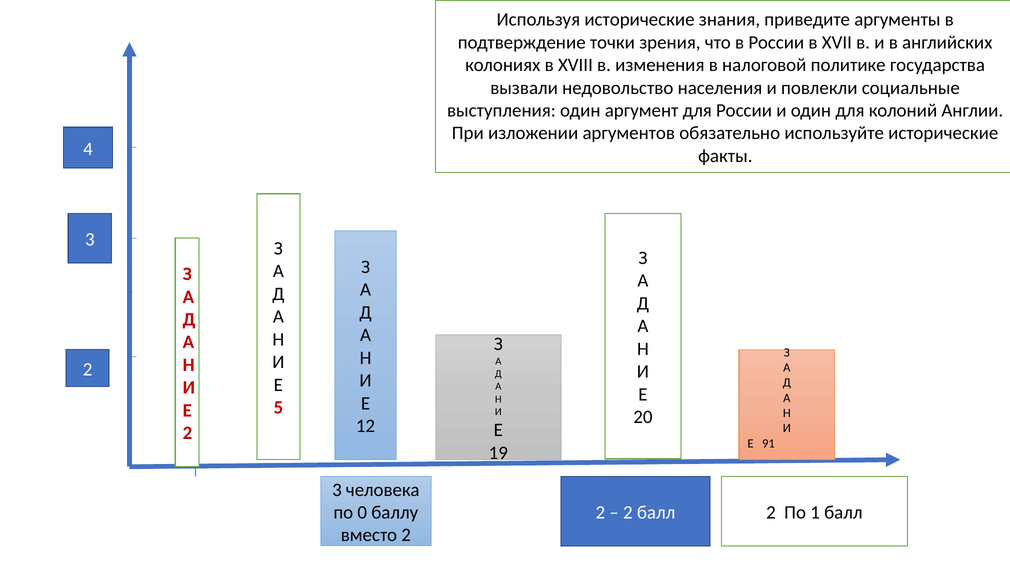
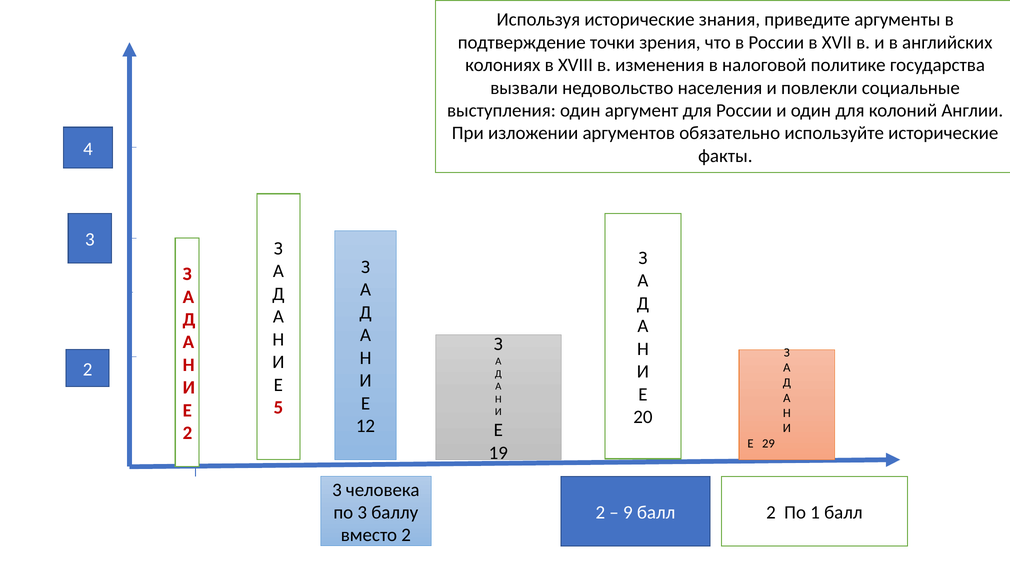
91: 91 -> 29 (768, 443)
по 0: 0 -> 3 (362, 513)
2: 2 -> 9 (628, 513)
